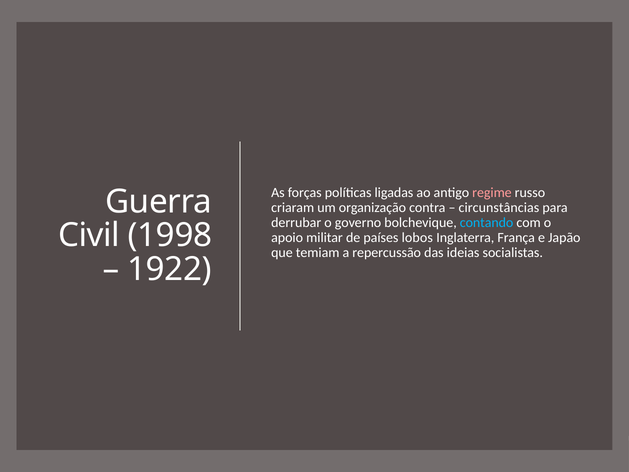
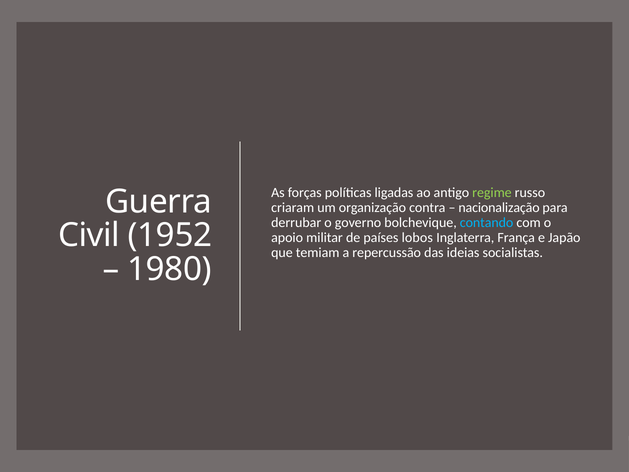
regime colour: pink -> light green (492, 192)
circunstâncias: circunstâncias -> nacionalização (499, 207)
1998: 1998 -> 1952 (170, 235)
1922: 1922 -> 1980 (169, 269)
